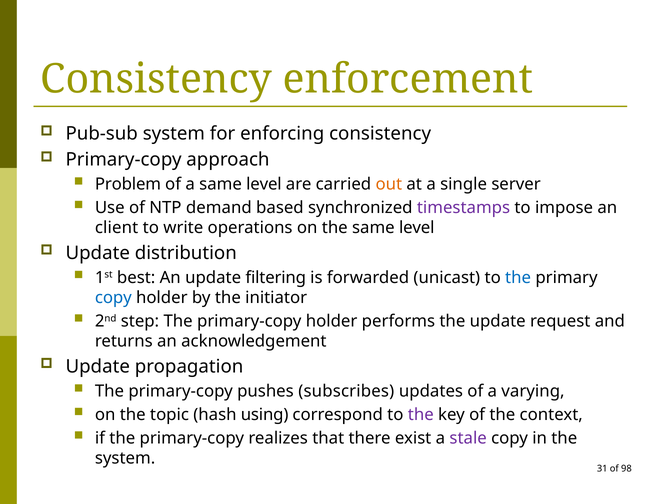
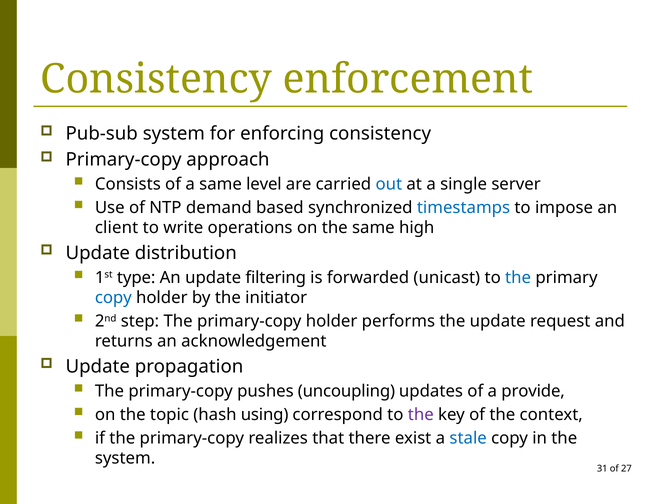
Problem: Problem -> Consists (128, 184)
out colour: orange -> blue (389, 184)
timestamps colour: purple -> blue (464, 208)
the same level: level -> high (417, 228)
best: best -> type (136, 277)
subscribes: subscribes -> uncoupling (346, 391)
varying: varying -> provide (533, 391)
stale colour: purple -> blue (468, 438)
98: 98 -> 27 (626, 469)
